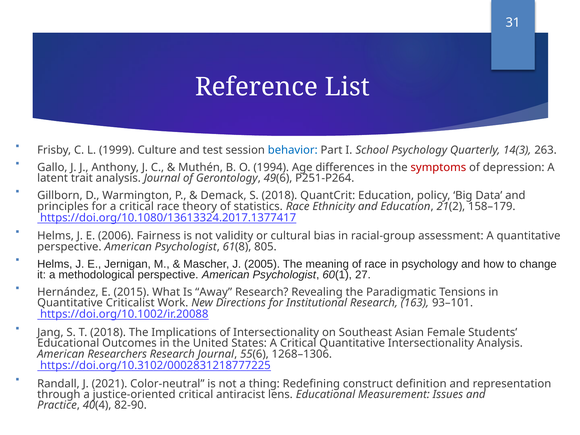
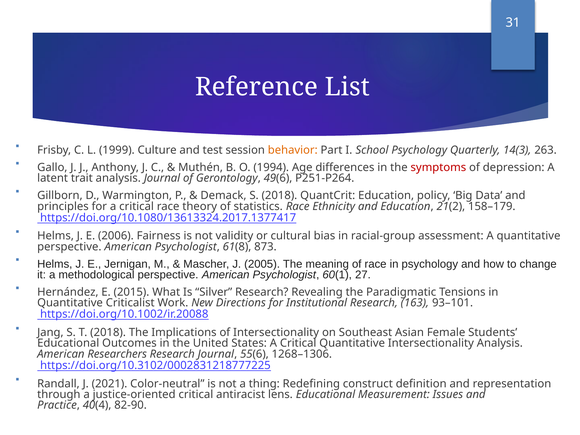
behavior colour: blue -> orange (293, 150)
805: 805 -> 873 (265, 247)
Away: Away -> Silver (214, 292)
